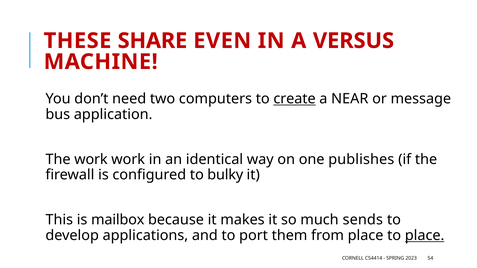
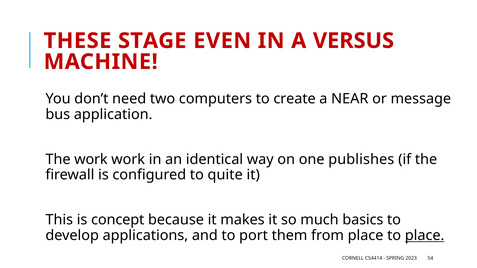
SHARE: SHARE -> STAGE (152, 41)
create underline: present -> none (295, 99)
bulky: bulky -> quite (225, 175)
mailbox: mailbox -> concept (118, 220)
sends: sends -> basics (363, 220)
